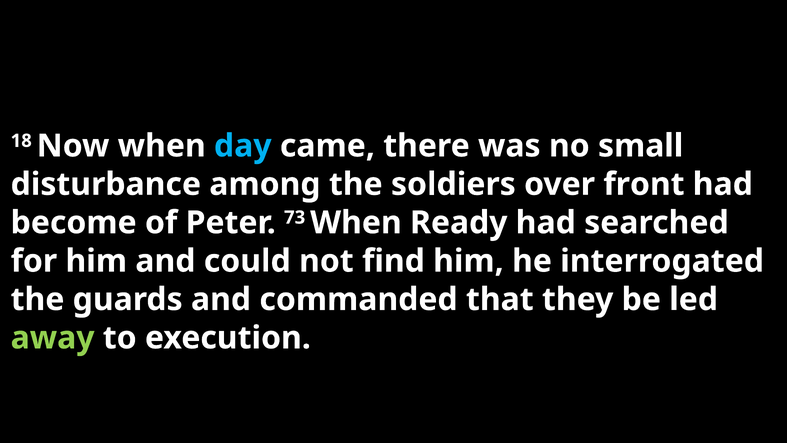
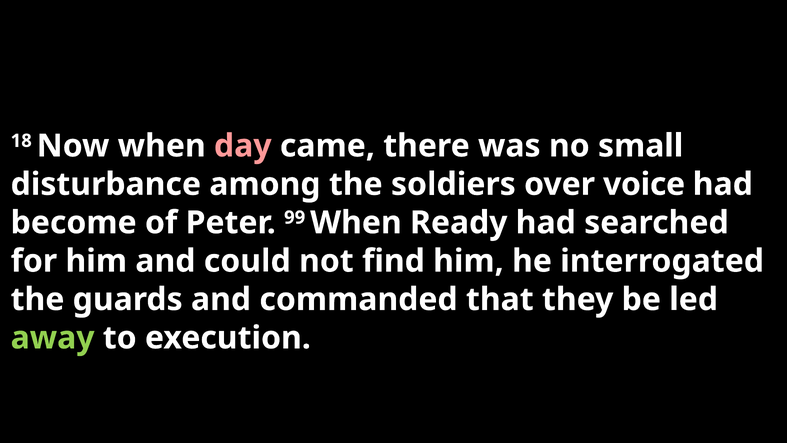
day colour: light blue -> pink (243, 146)
front: front -> voice (644, 184)
73: 73 -> 99 (295, 217)
